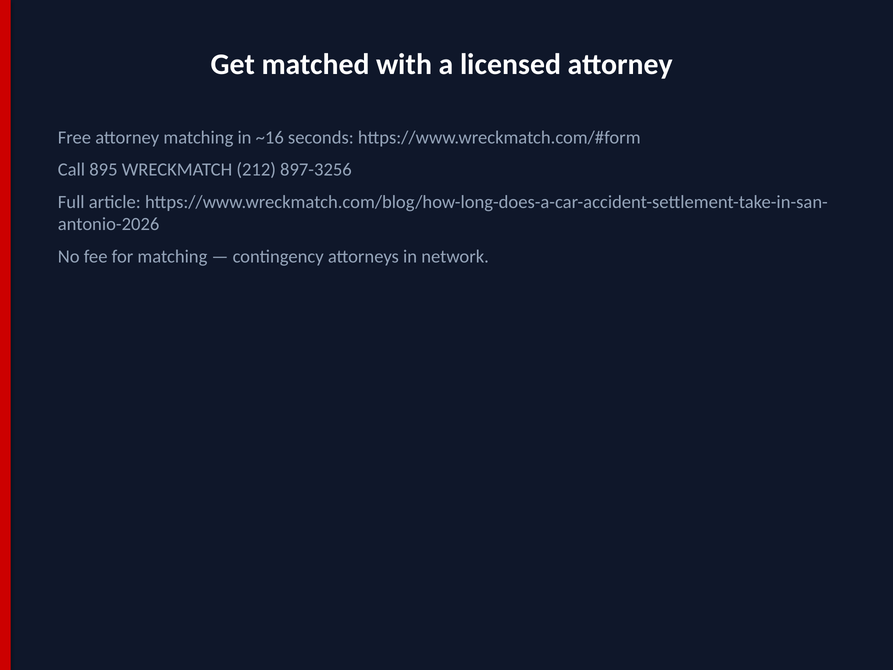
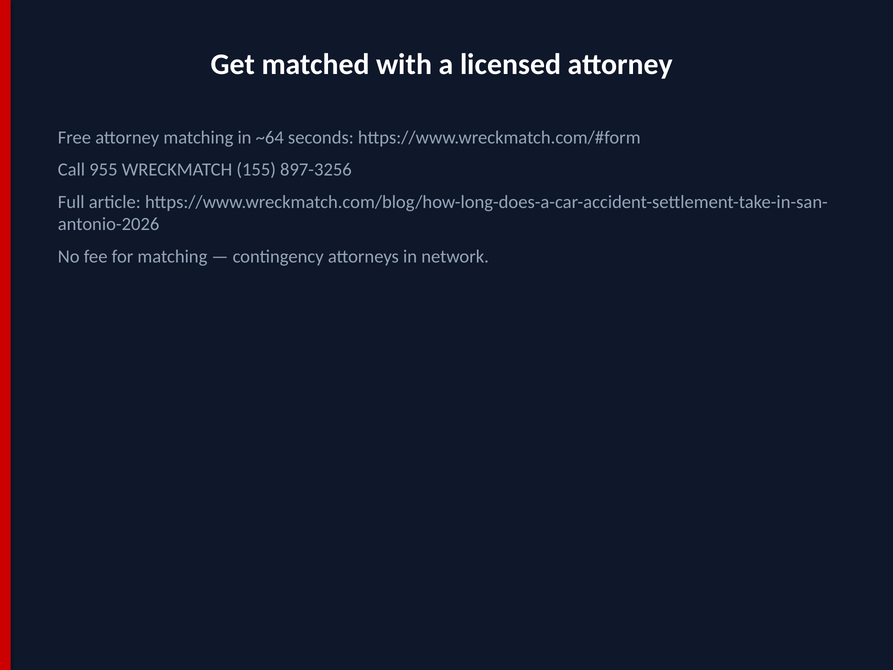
~16: ~16 -> ~64 (270, 137)
895: 895 -> 955 (103, 170)
212: 212 -> 155 (256, 170)
